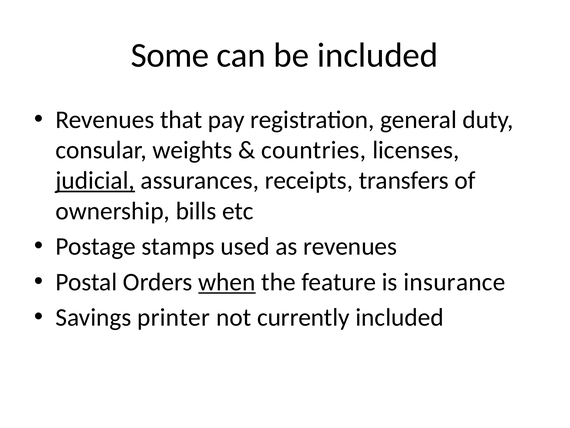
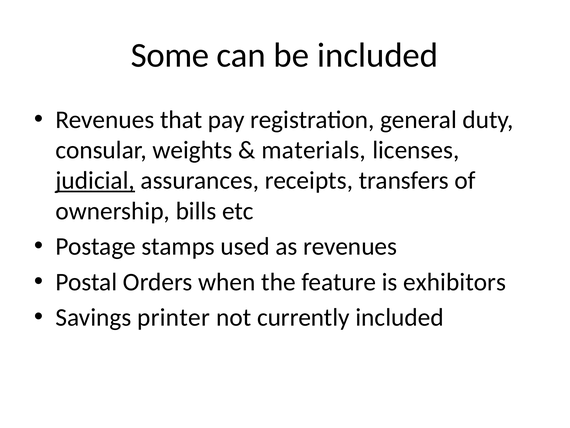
countries: countries -> materials (314, 150)
when underline: present -> none (227, 282)
insurance: insurance -> exhibitors (455, 282)
